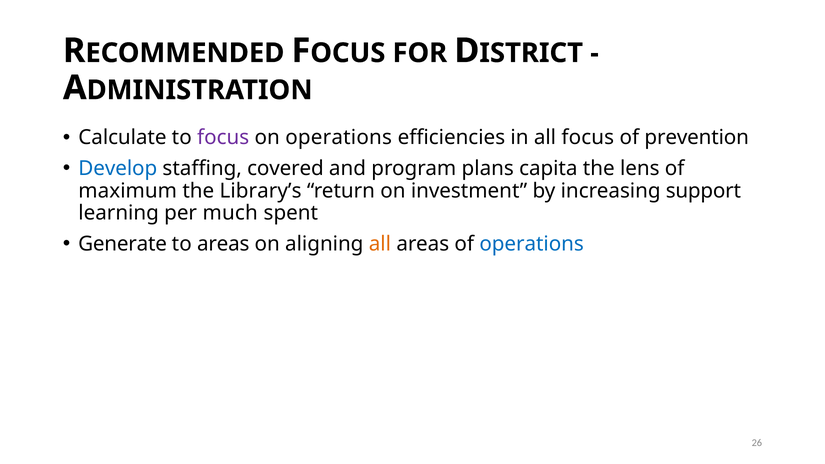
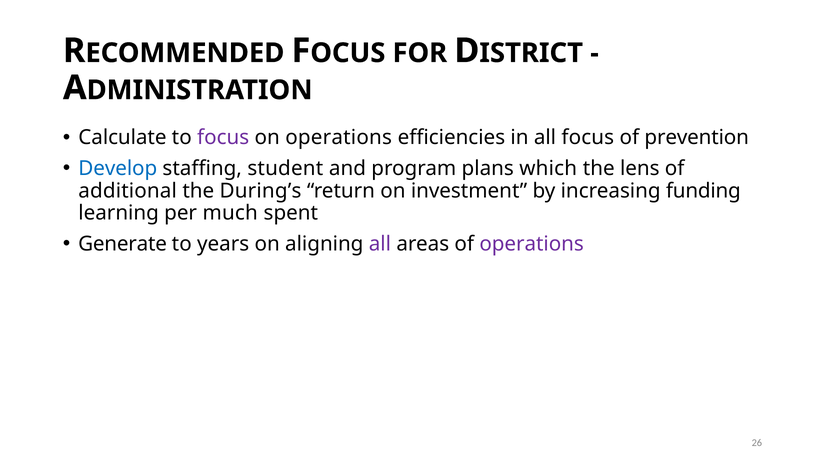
covered: covered -> student (285, 169)
capita: capita -> which (548, 169)
maximum: maximum -> additional (128, 191)
Library’s: Library’s -> During’s (260, 191)
support: support -> funding (703, 191)
to areas: areas -> years (223, 244)
all colour: orange -> purple (380, 244)
operations colour: blue -> purple (532, 244)
